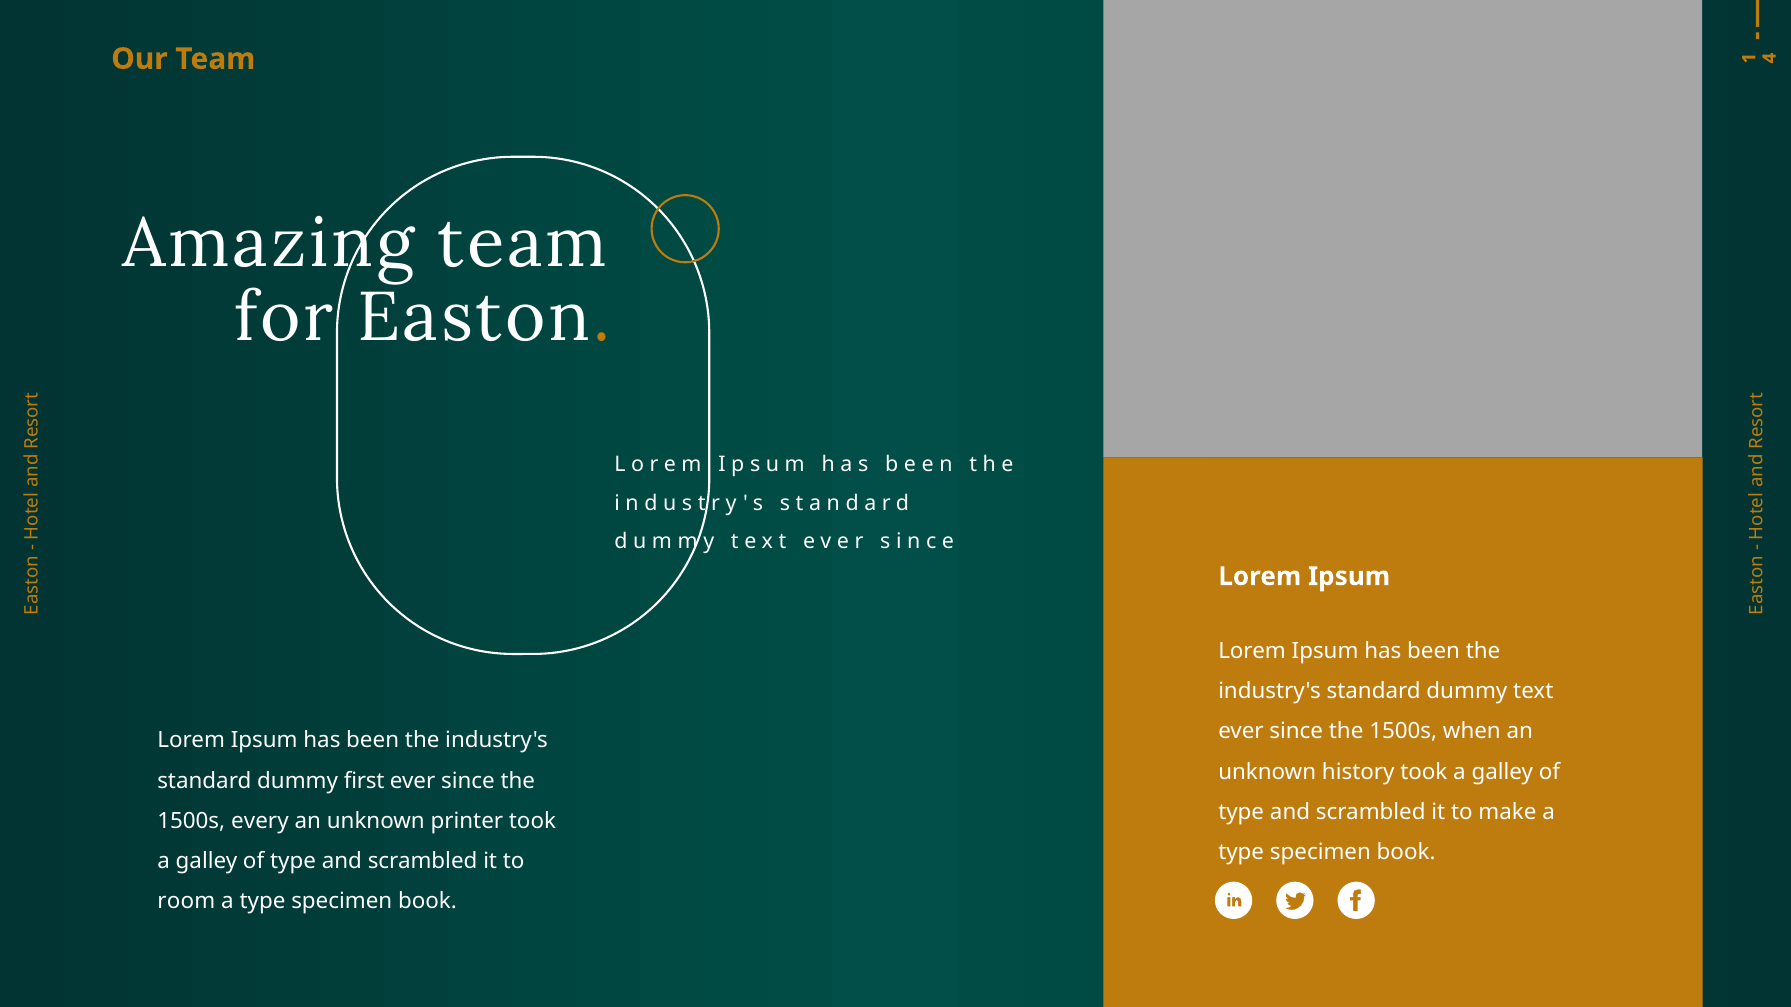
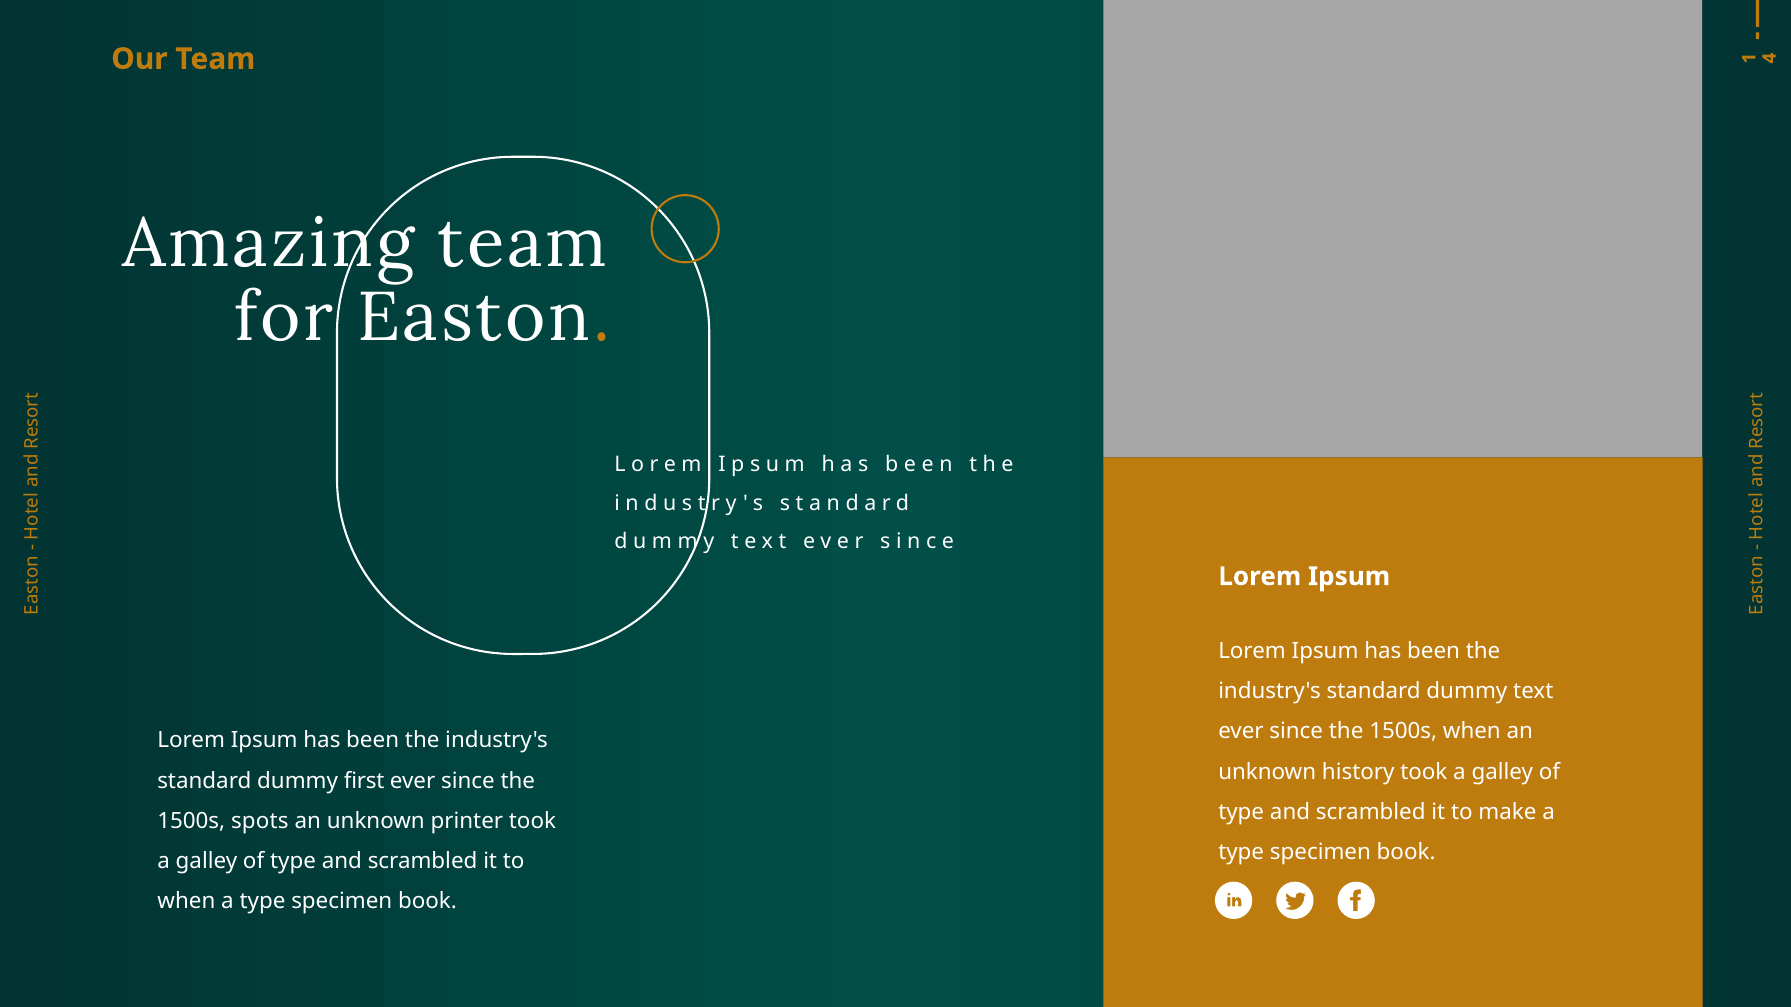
every: every -> spots (260, 821)
room: room -> when (186, 902)
